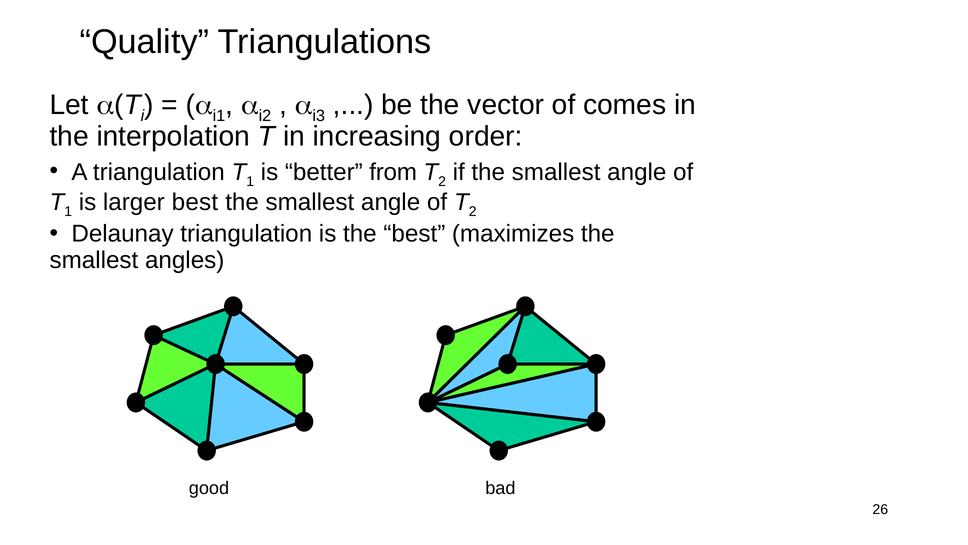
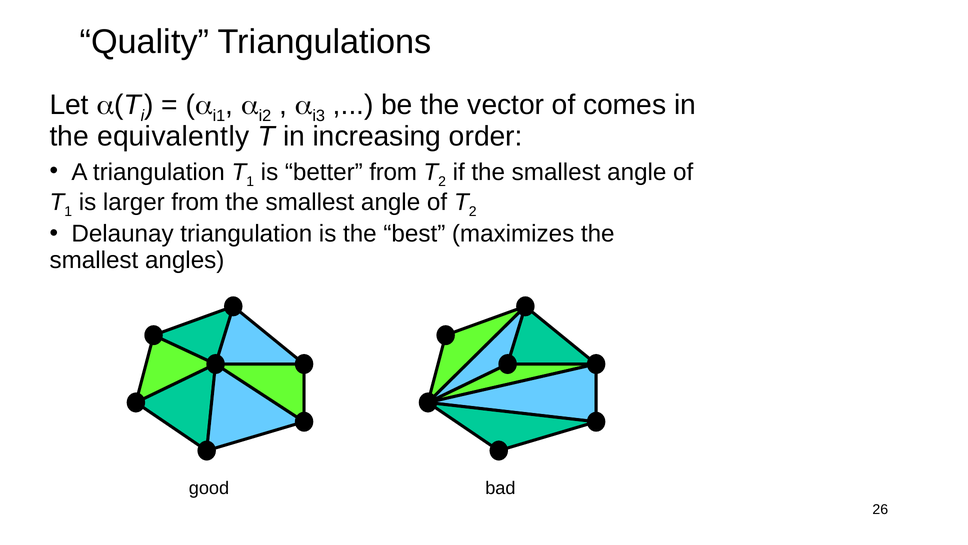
interpolation: interpolation -> equivalently (173, 136)
larger best: best -> from (195, 202)
